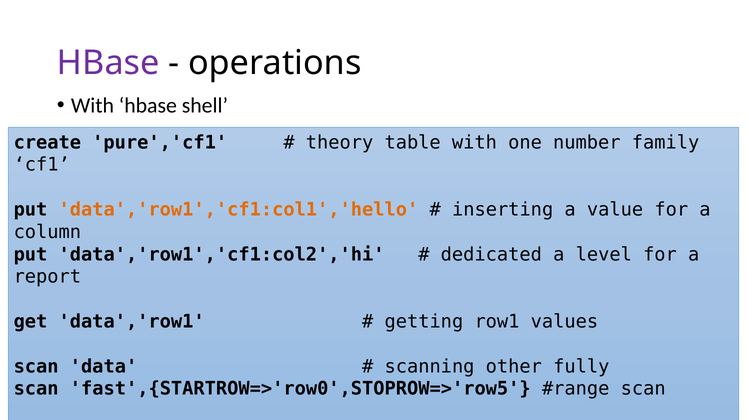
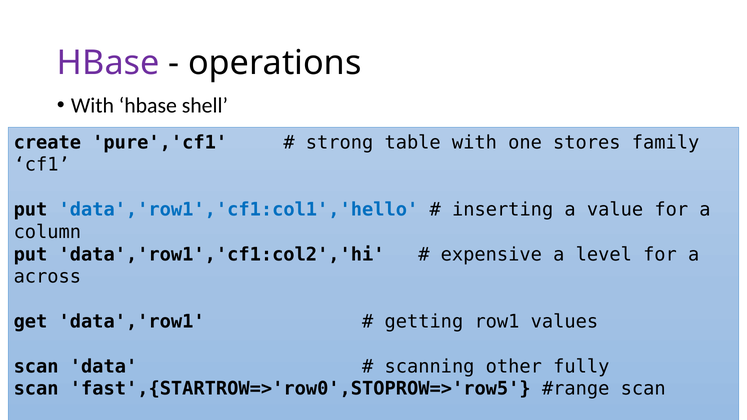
theory: theory -> strong (340, 142)
number: number -> stores (587, 142)
data','row1','cf1:col1','hello colour: orange -> blue (238, 210)
dedicated: dedicated -> expensive (491, 255)
report: report -> across (47, 277)
